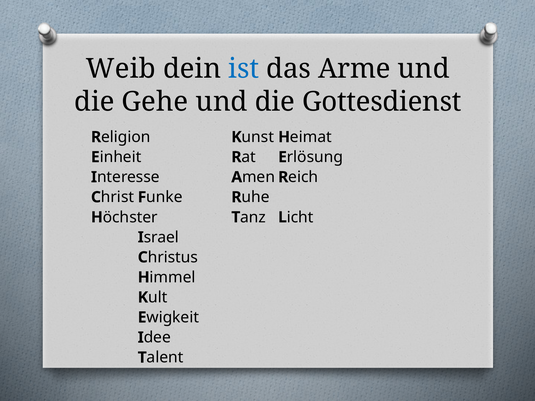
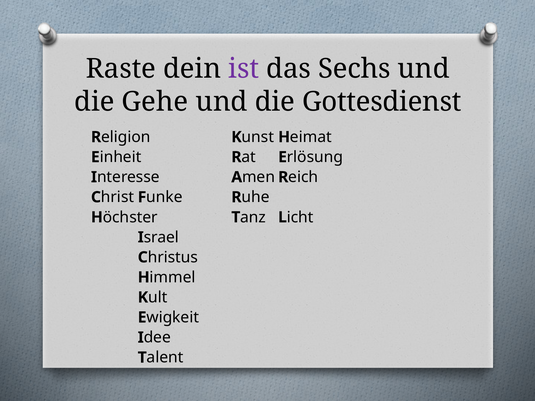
Weib: Weib -> Raste (121, 69)
ist colour: blue -> purple (244, 69)
Arme: Arme -> Sechs (354, 69)
